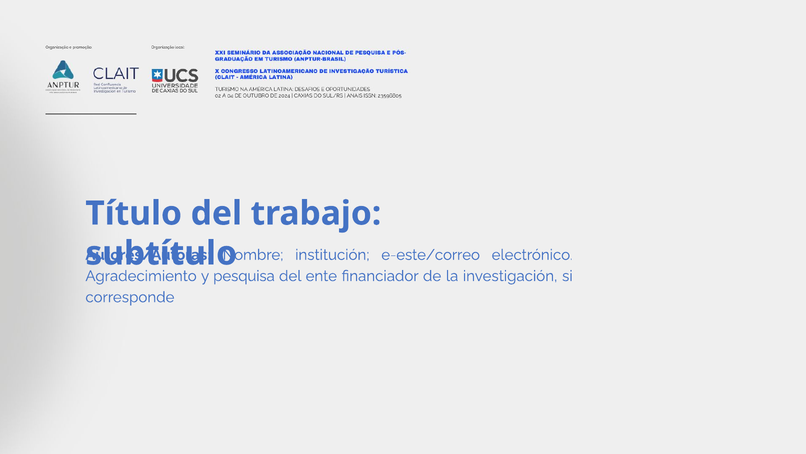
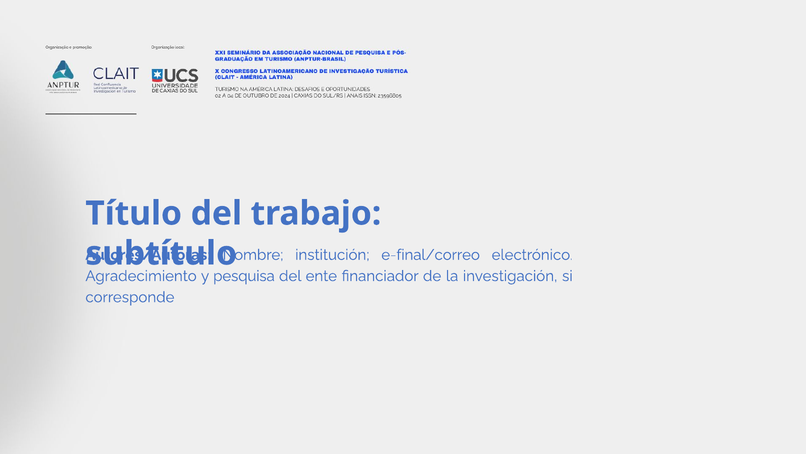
e-este/correo: e-este/correo -> e-final/correo (431, 255)
